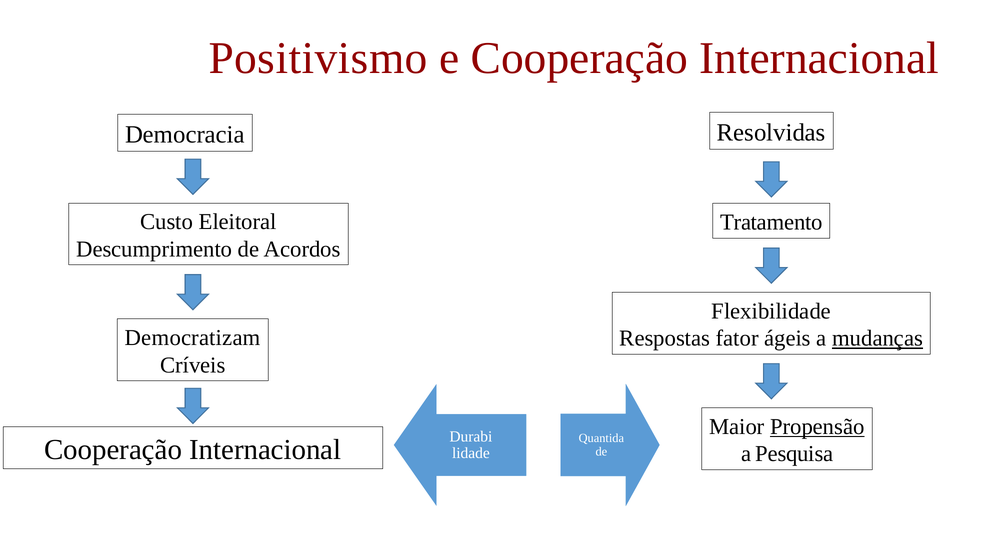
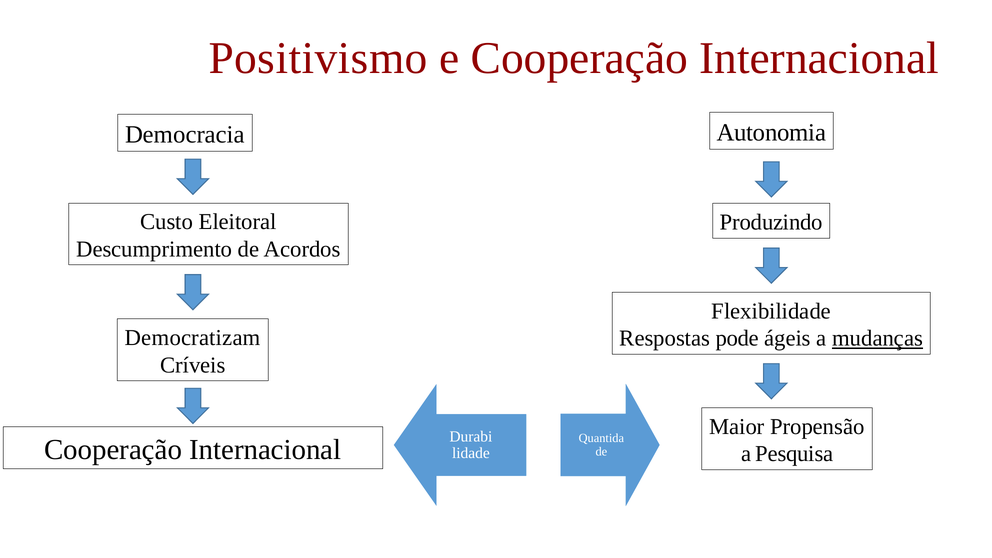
Resolvidas: Resolvidas -> Autonomia (771, 132)
Tratamento: Tratamento -> Produzindo (771, 222)
fator: fator -> pode (737, 338)
Propensão underline: present -> none (817, 427)
